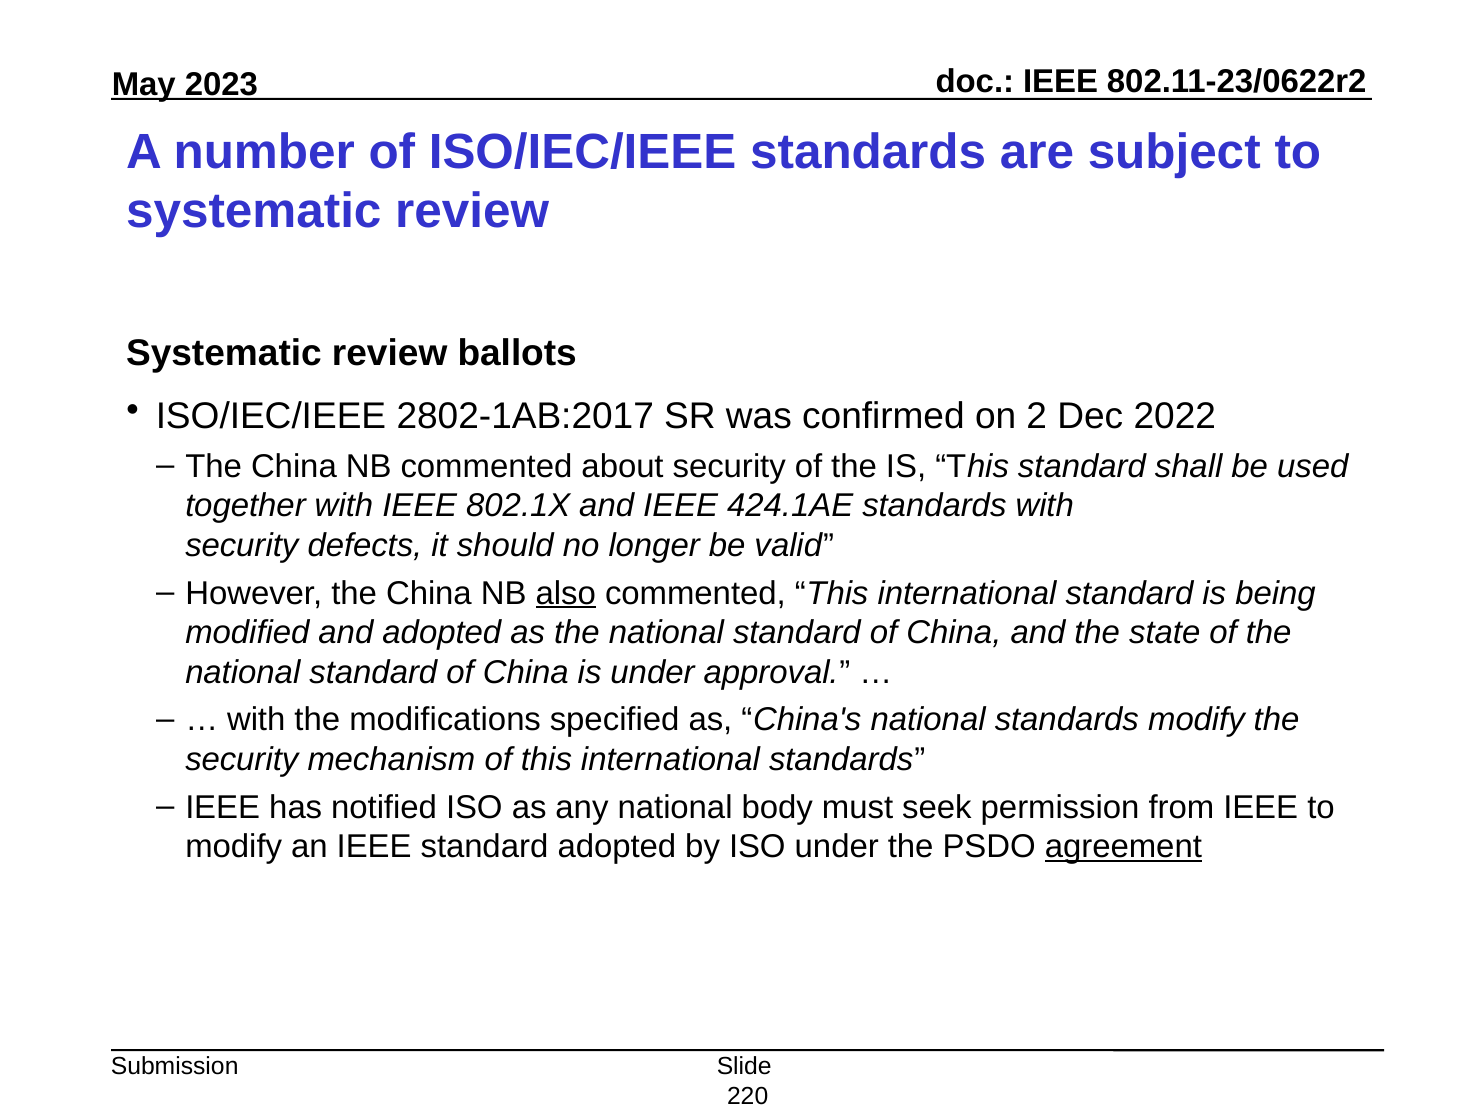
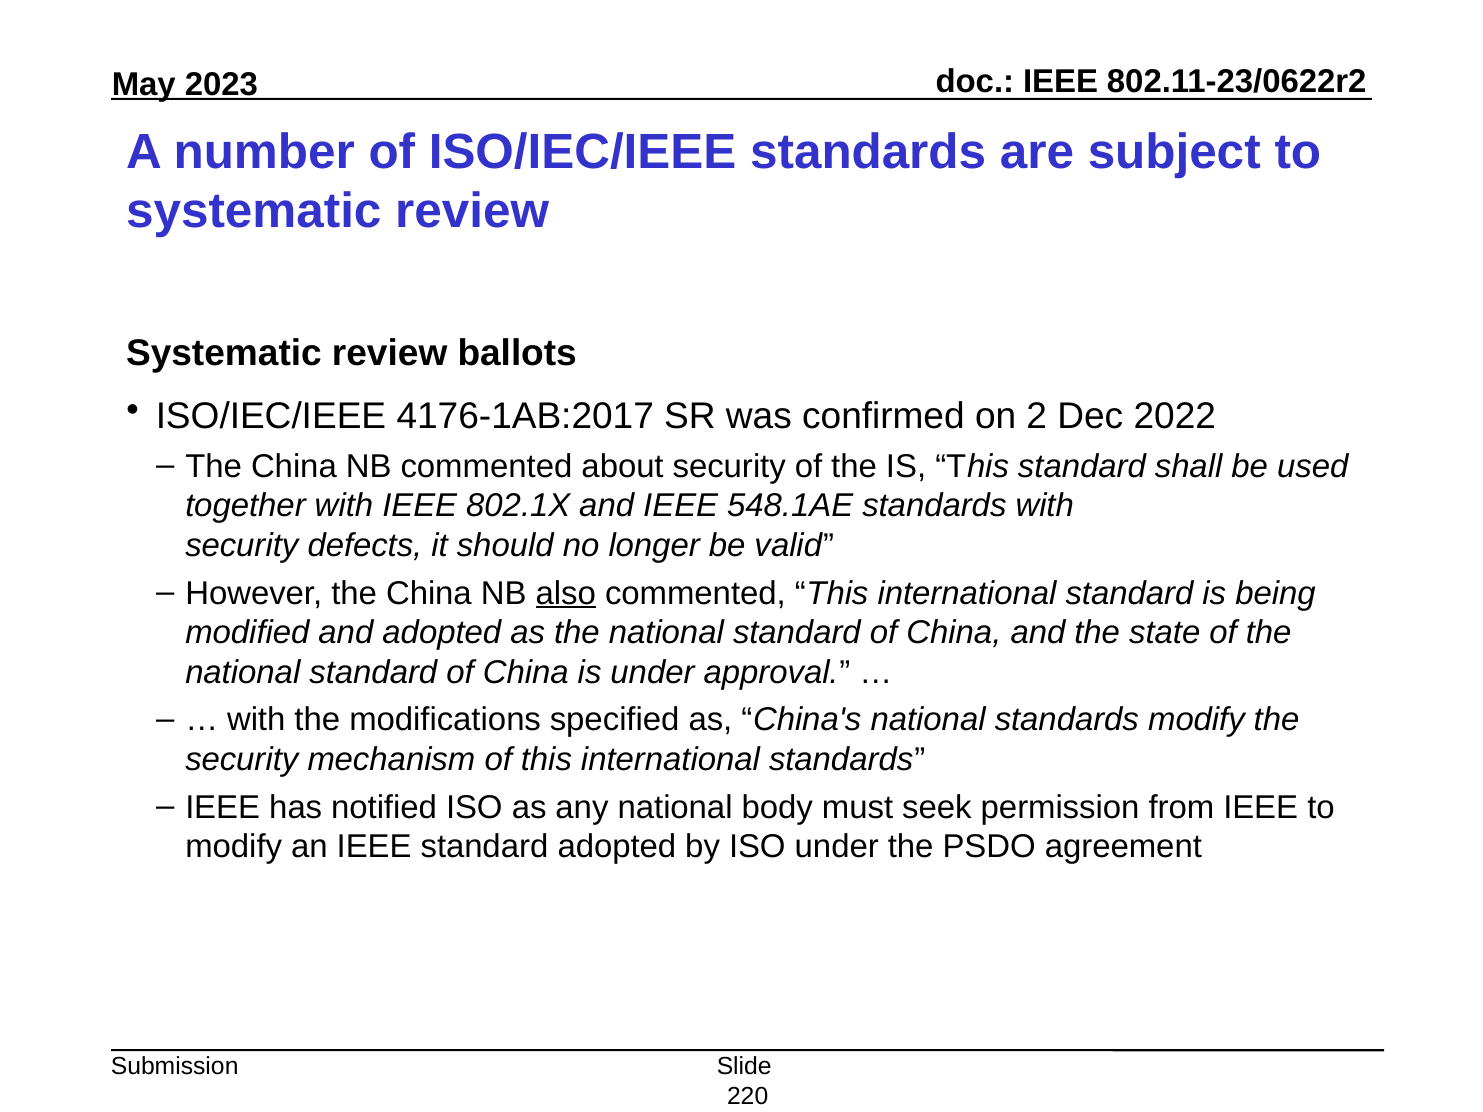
2802-1AB:2017: 2802-1AB:2017 -> 4176-1AB:2017 (525, 417)
424.1AE: 424.1AE -> 548.1AE (790, 506)
agreement underline: present -> none (1123, 847)
